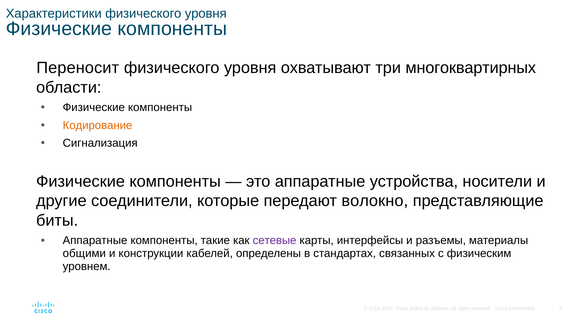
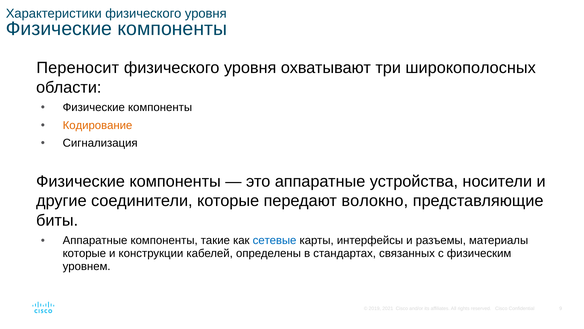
многоквартирных: многоквартирных -> широкополосных (471, 68)
сетевые colour: purple -> blue (275, 240)
общими: общими -> которые (84, 253)
